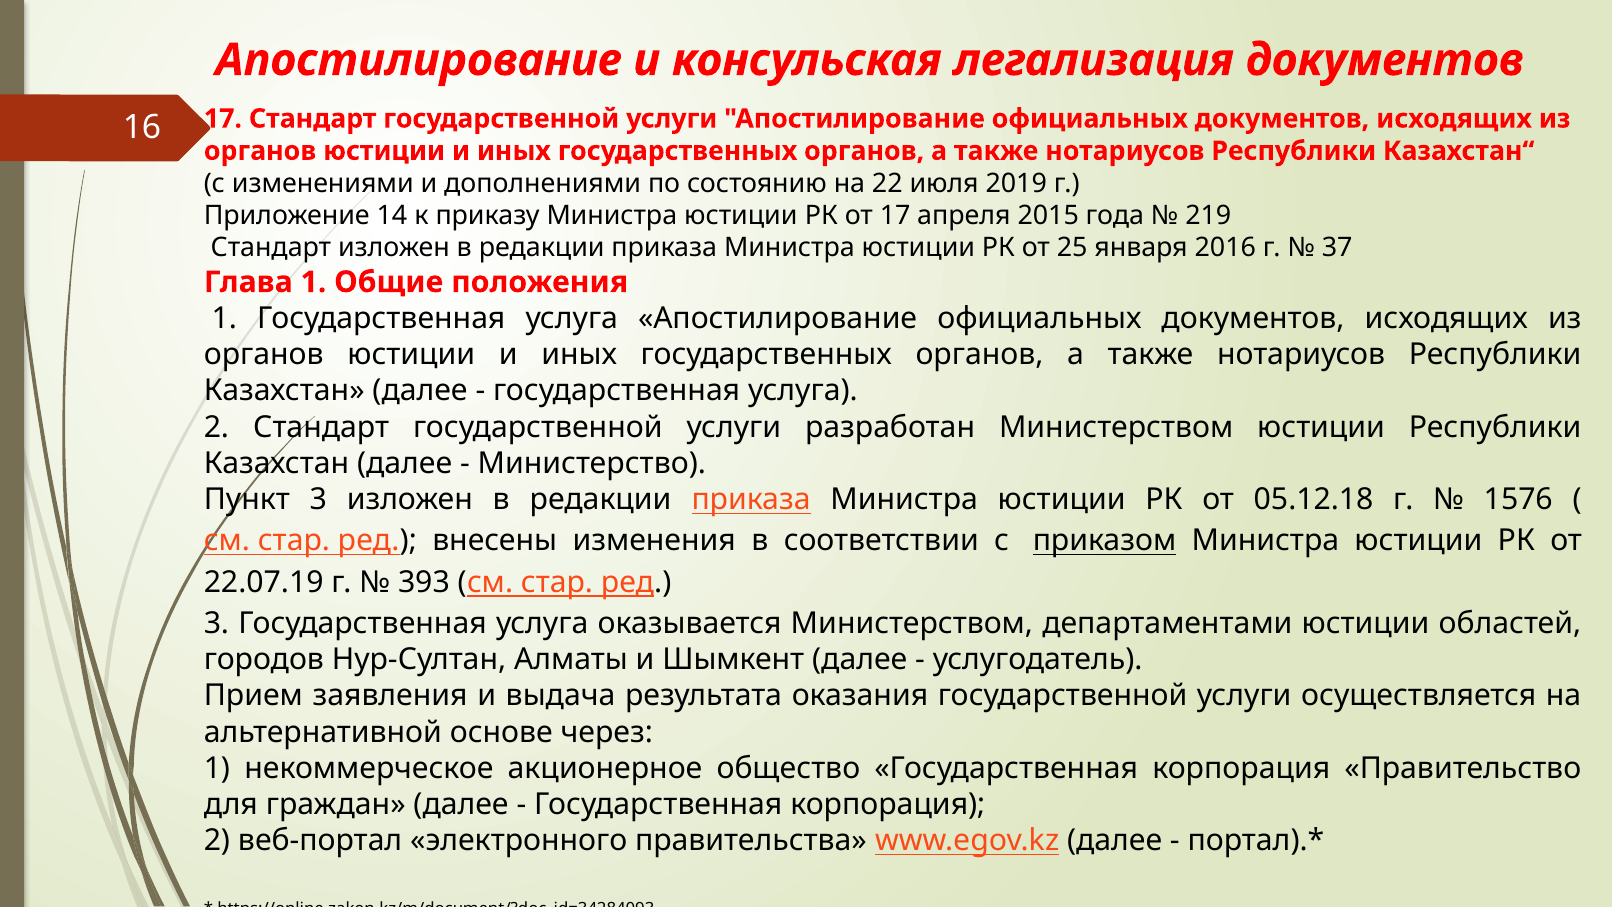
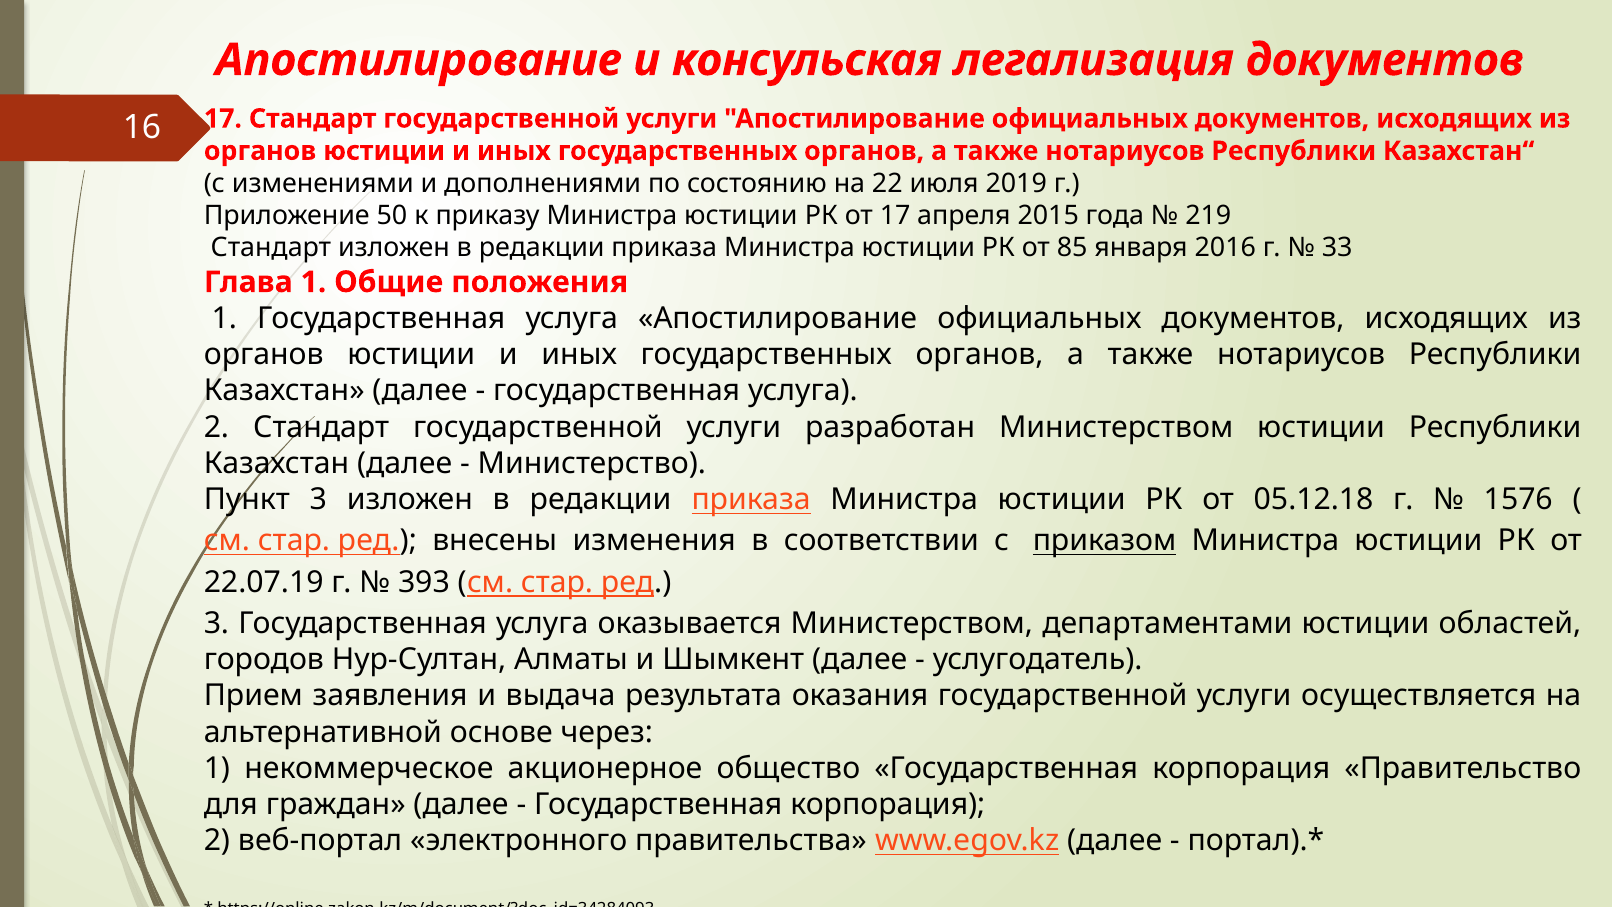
14: 14 -> 50 (392, 215)
25: 25 -> 85 (1072, 248)
37: 37 -> 33 (1337, 248)
